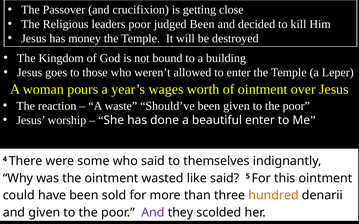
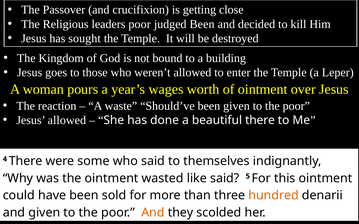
money: money -> sought (85, 38)
Jesus worship: worship -> allowed (67, 120)
beautiful enter: enter -> there (260, 120)
And colour: purple -> orange (153, 213)
